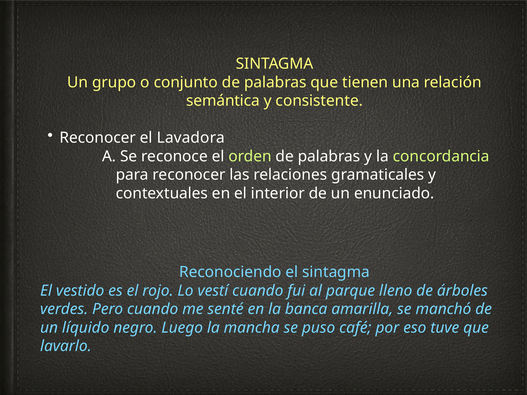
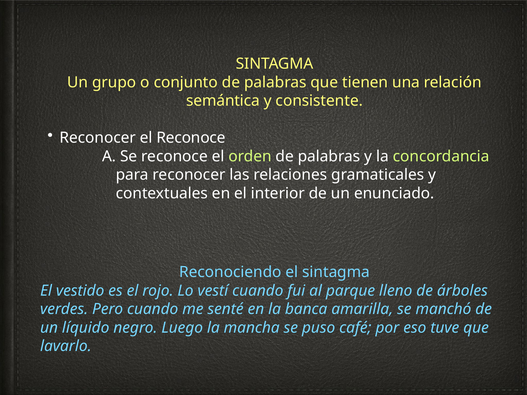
el Lavadora: Lavadora -> Reconoce (191, 138)
